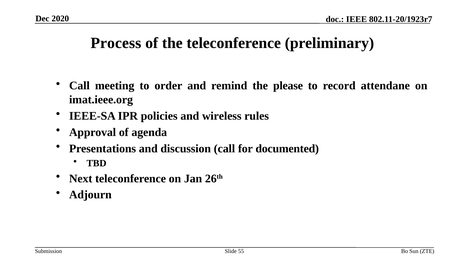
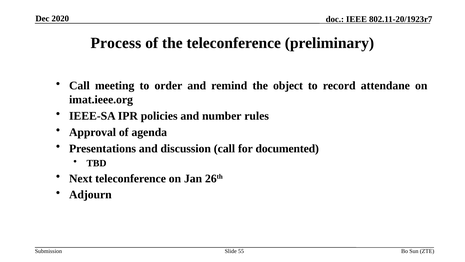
please: please -> object (288, 86)
wireless: wireless -> number (222, 116)
